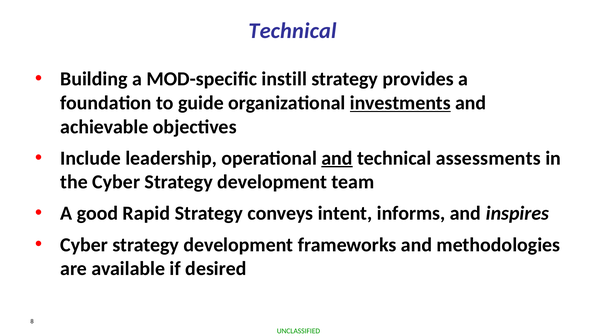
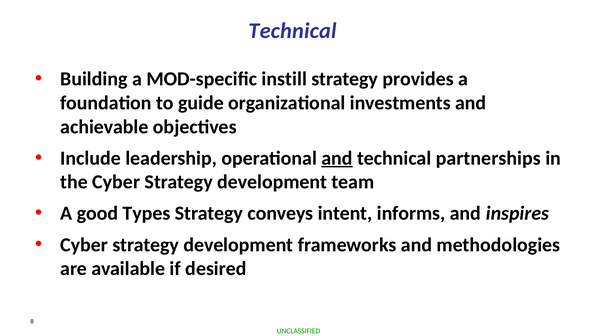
investments underline: present -> none (400, 103)
assessments: assessments -> partnerships (488, 158)
Rapid: Rapid -> Types (147, 213)
